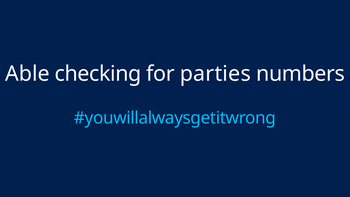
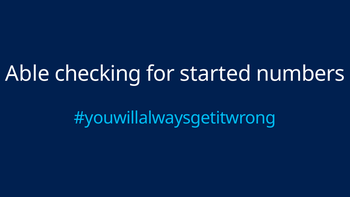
parties: parties -> started (215, 74)
